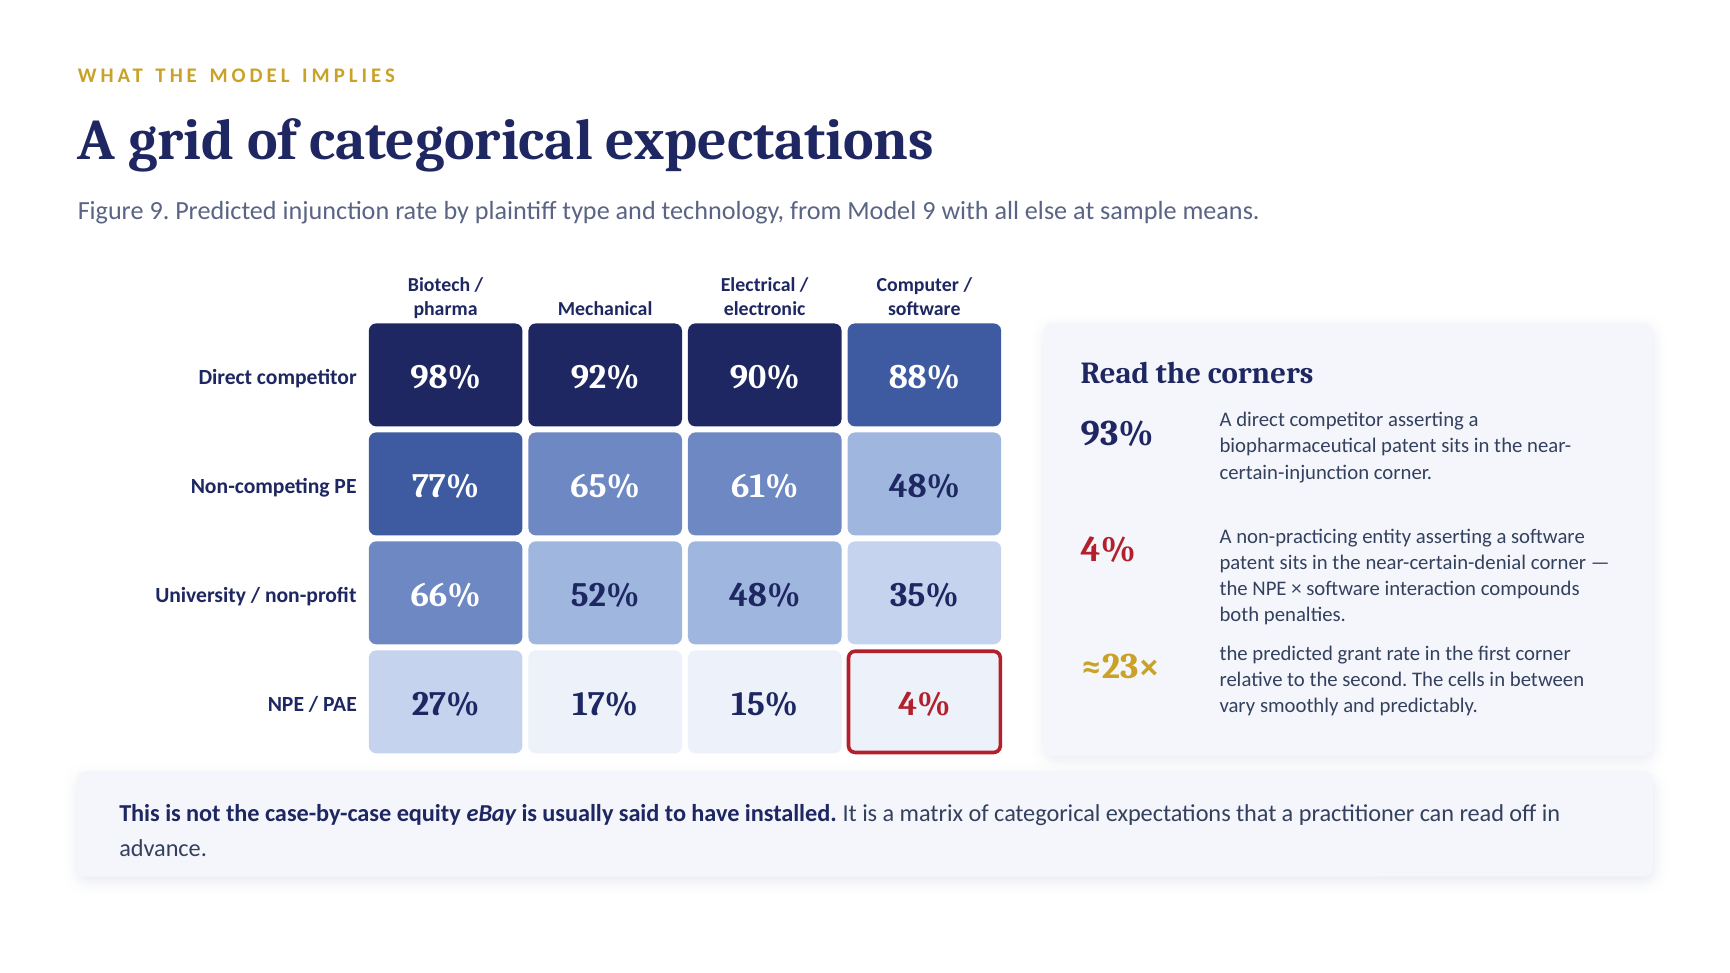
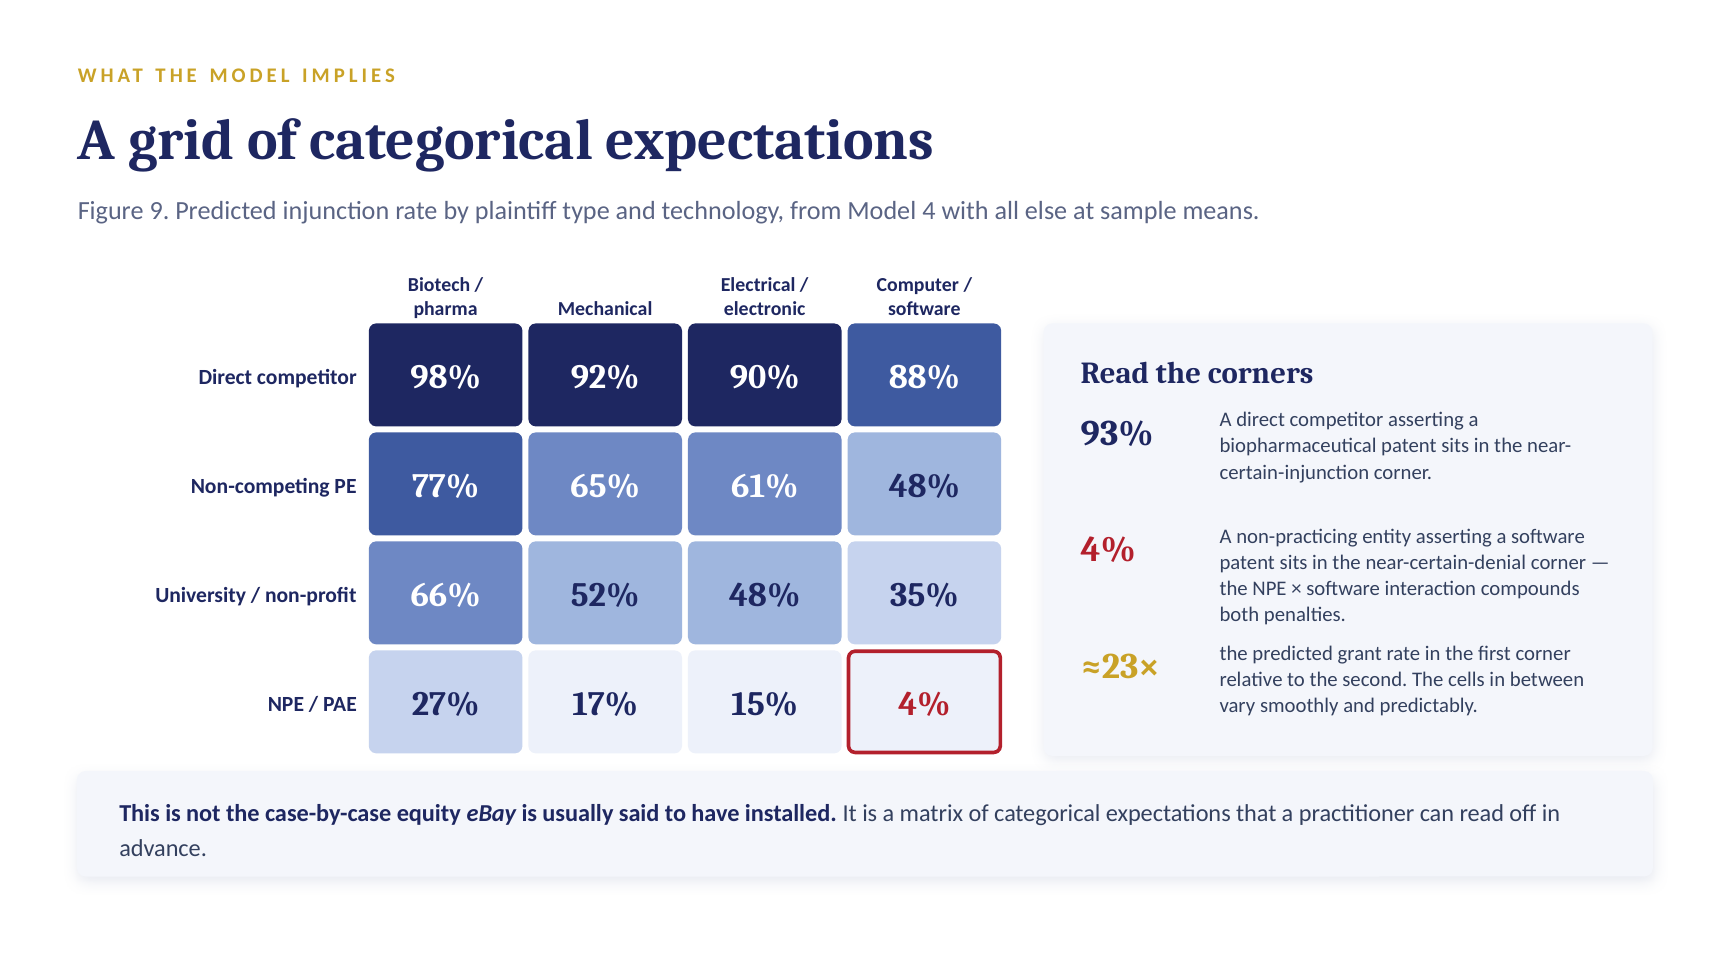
Model 9: 9 -> 4 (929, 211)
